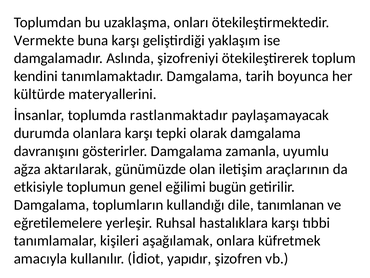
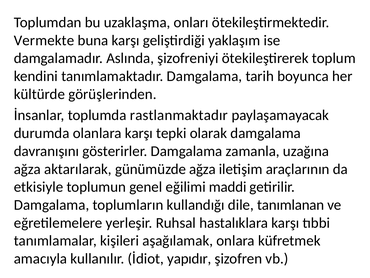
materyallerini: materyallerini -> görüşlerinden (112, 94)
uyumlu: uyumlu -> uzağına (306, 151)
günümüzde olan: olan -> ağza (202, 169)
bugün: bugün -> maddi (228, 187)
